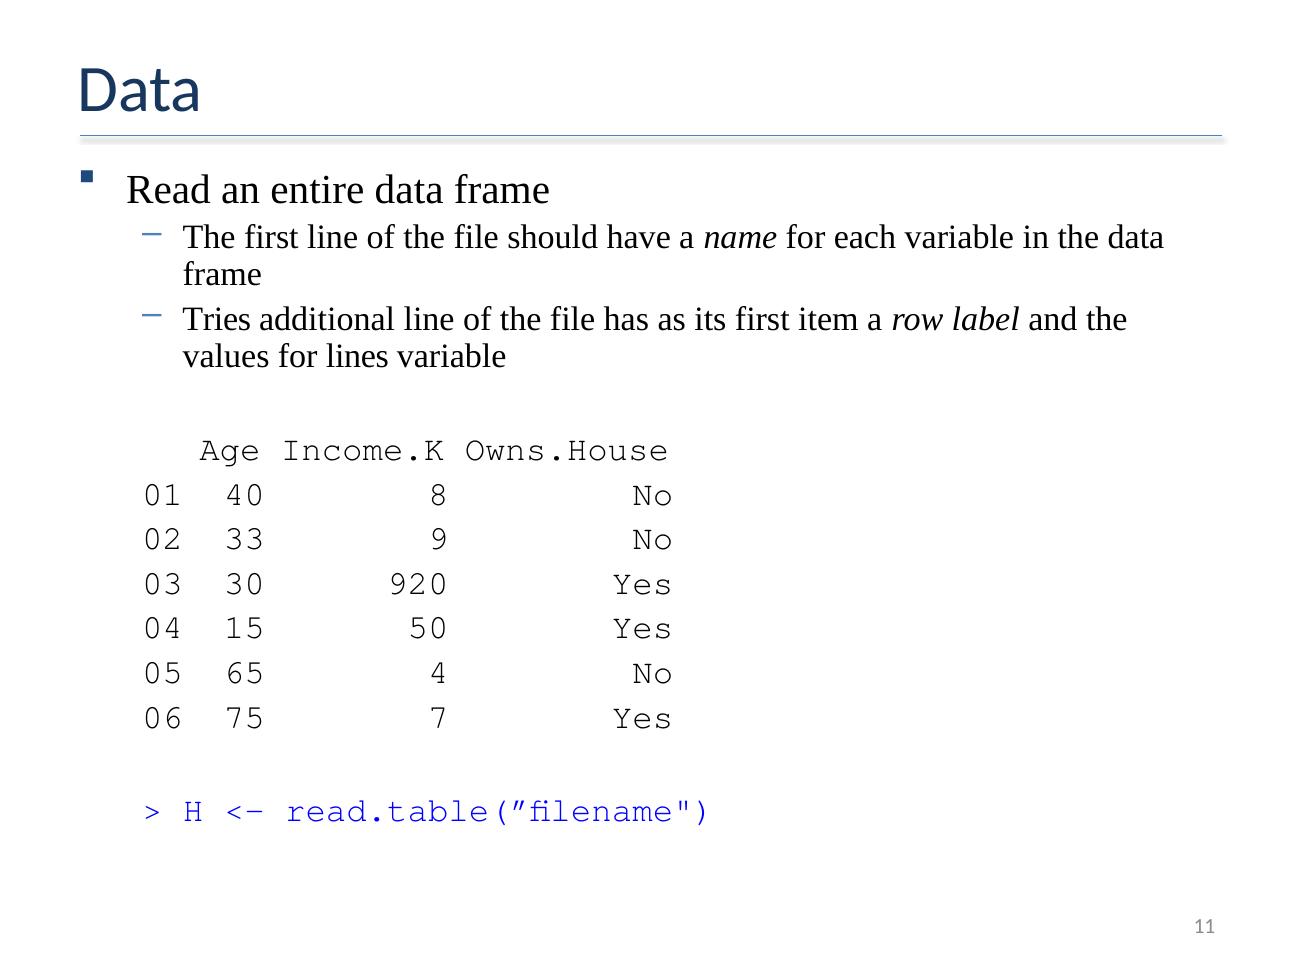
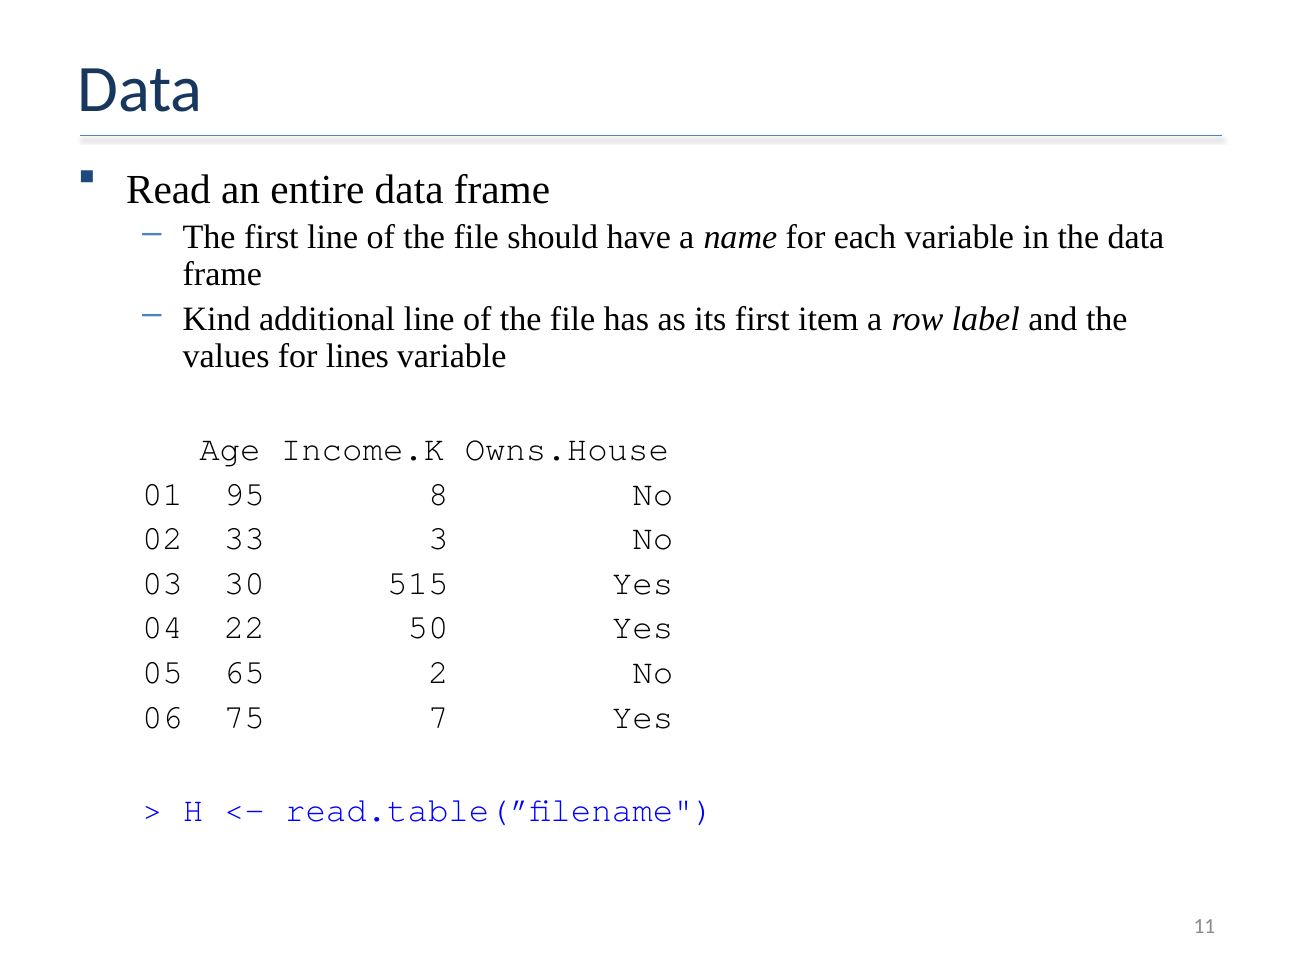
Tries: Tries -> Kind (217, 319)
40: 40 -> 95 (244, 494)
9: 9 -> 3 (438, 538)
920: 920 -> 515 (418, 583)
15: 15 -> 22 (244, 628)
4: 4 -> 2 (438, 672)
